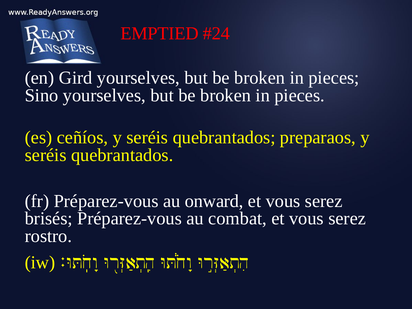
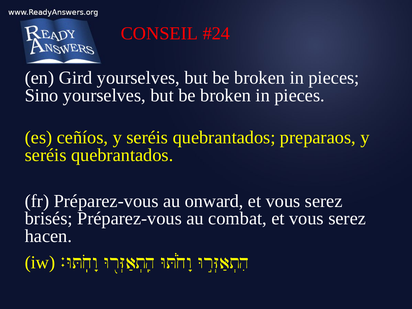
EMPTIED: EMPTIED -> CONSEIL (159, 33)
rostro: rostro -> hacen (48, 236)
